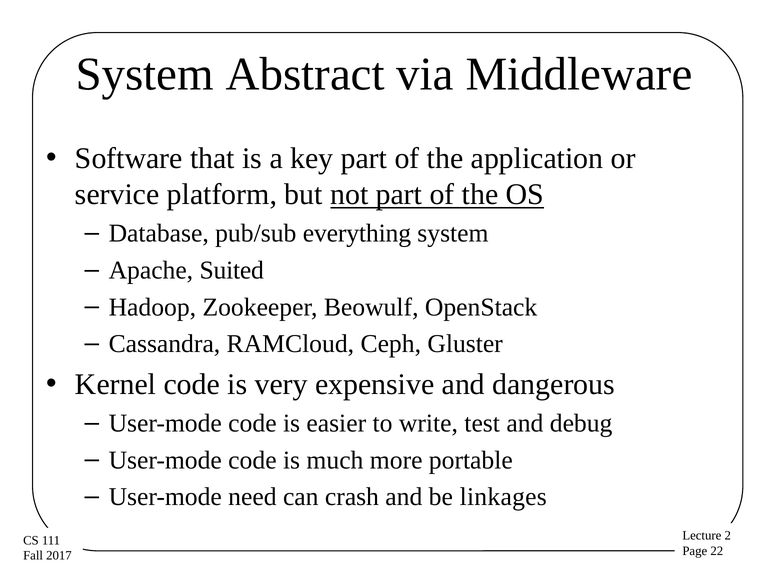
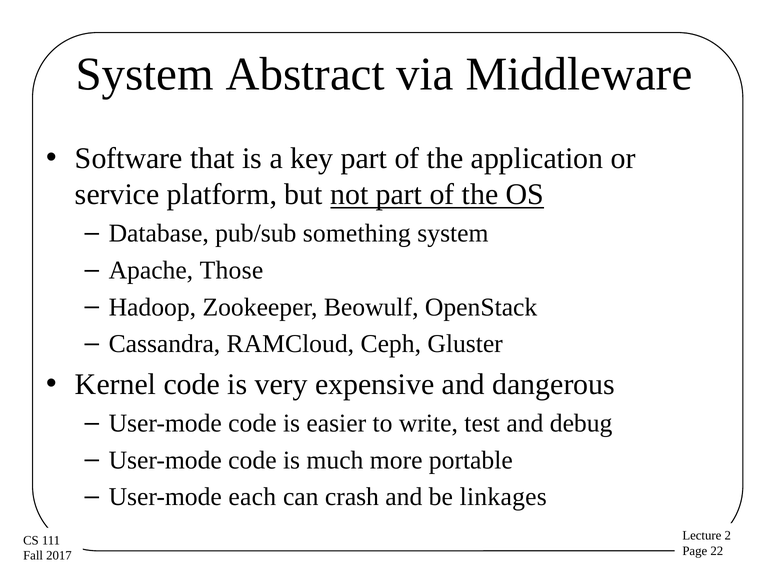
everything: everything -> something (357, 233)
Suited: Suited -> Those (231, 270)
need: need -> each (252, 497)
